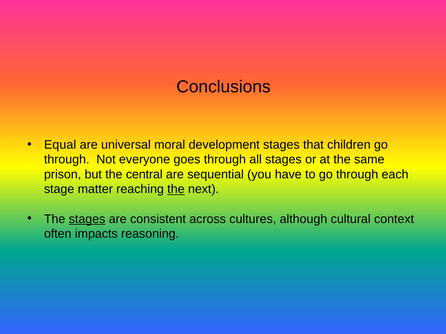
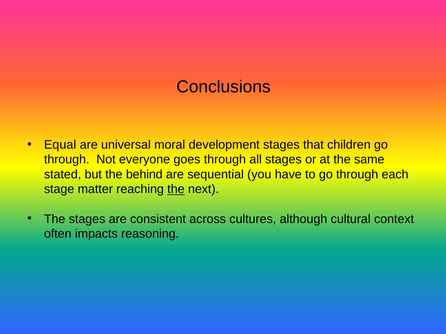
prison: prison -> stated (63, 175)
central: central -> behind (144, 175)
stages underline: present -> none (87, 219)
